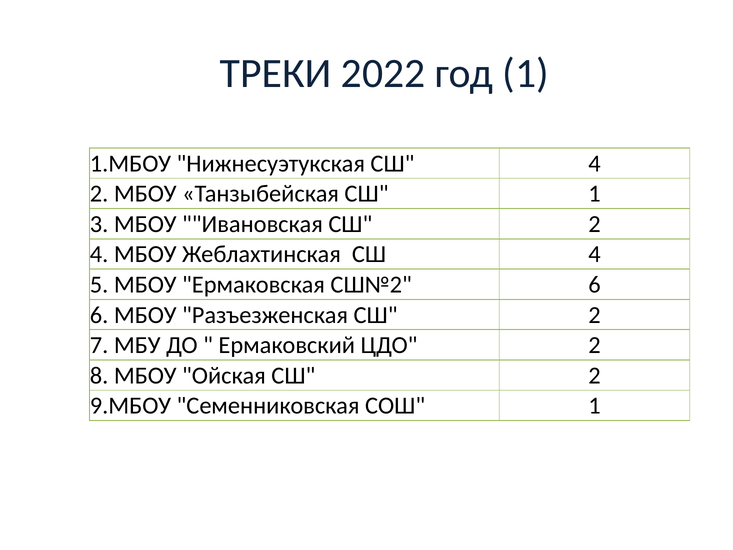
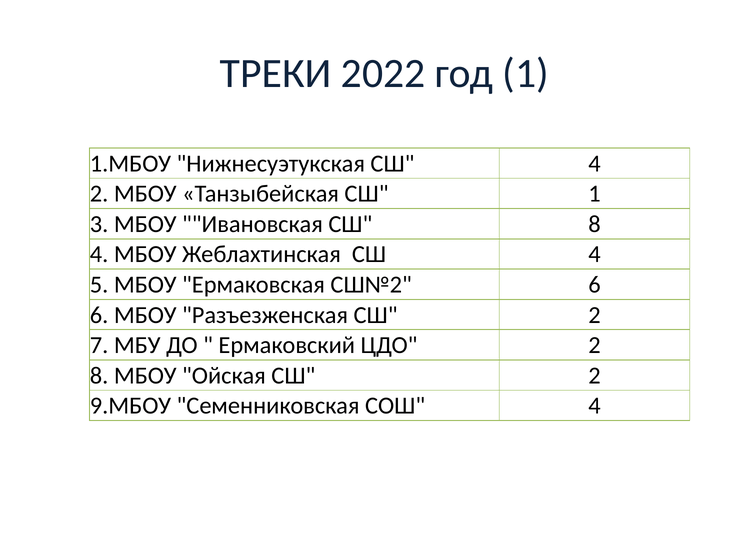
Ивановская СШ 2: 2 -> 8 (594, 224)
СОШ 1: 1 -> 4 (594, 406)
